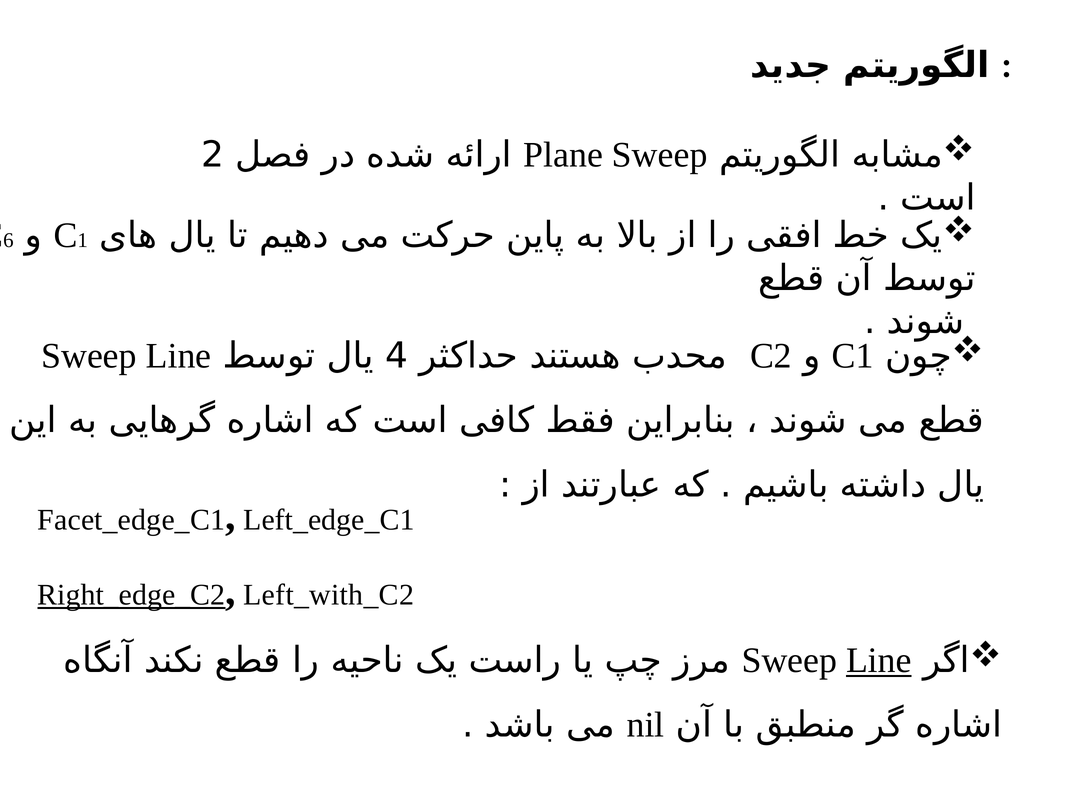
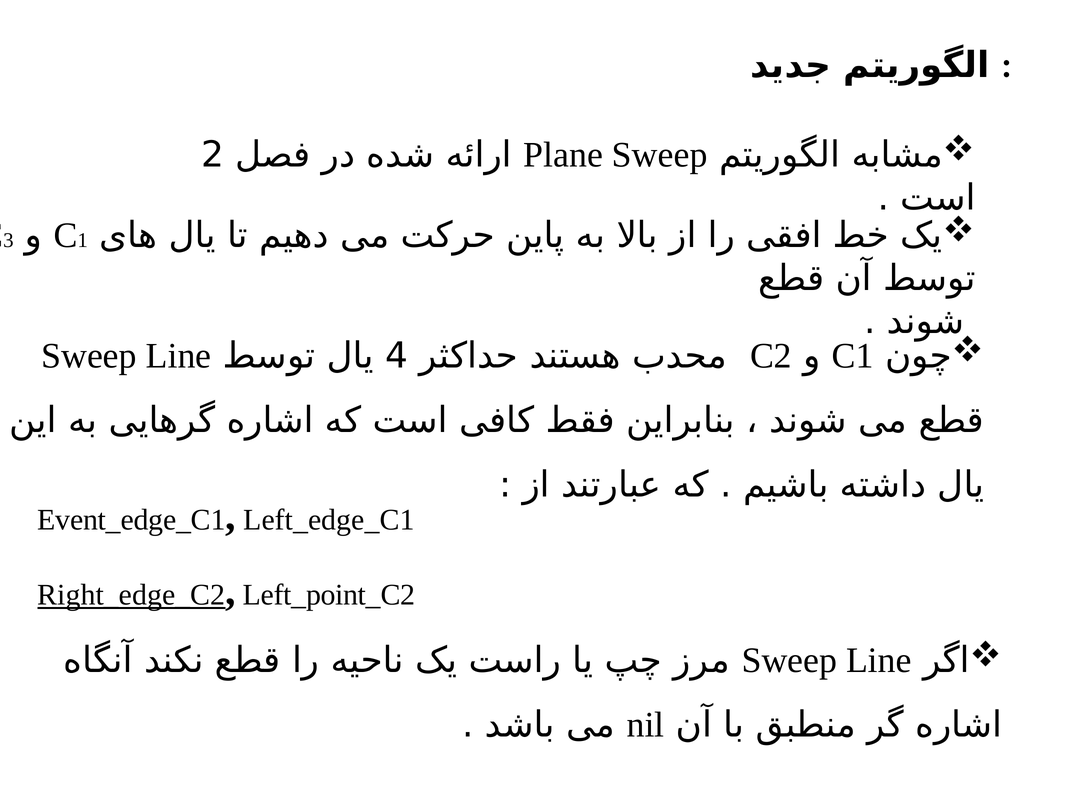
6: 6 -> 3 (8, 240)
Facet_edge_C1: Facet_edge_C1 -> Event_edge_C1 (131, 520)
Left_with_C2: Left_with_C2 -> Left_point_C2 (329, 595)
Line underline: present -> none (879, 661)
